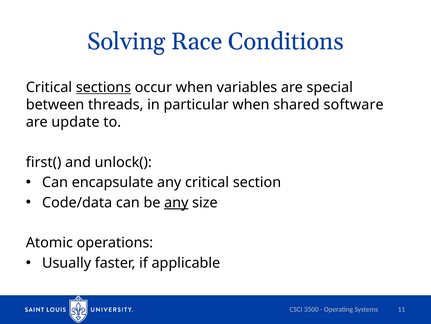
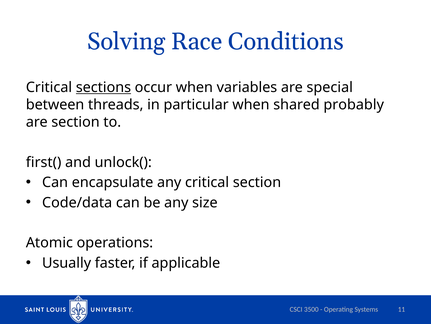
software: software -> probably (354, 104)
are update: update -> section (76, 122)
any underline: present -> none (176, 202)
